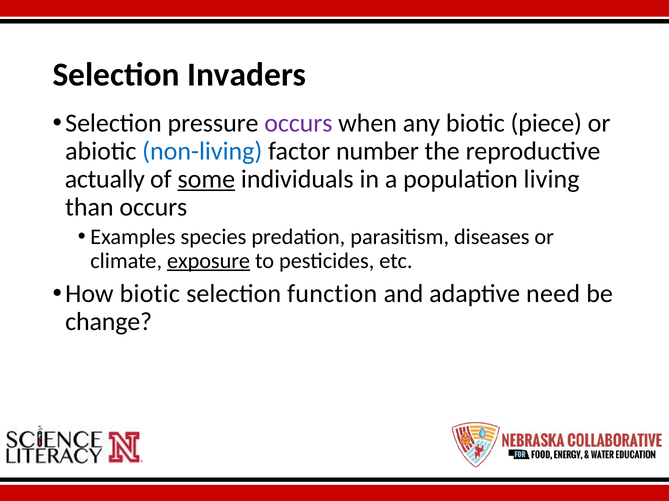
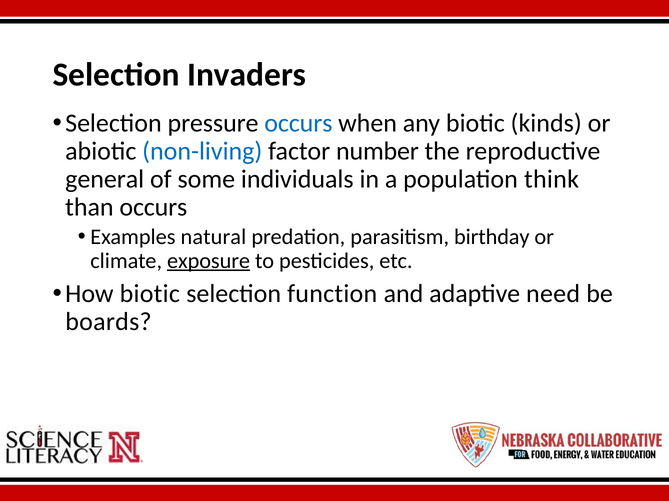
occurs colour: purple -> blue (298, 123)
piece: piece -> kinds (546, 123)
actually: actually -> general (105, 179)
some underline: present -> none (206, 179)
living: living -> think (552, 179)
species: species -> natural (213, 237)
diseases: diseases -> birthday (492, 237)
change: change -> boards (108, 322)
